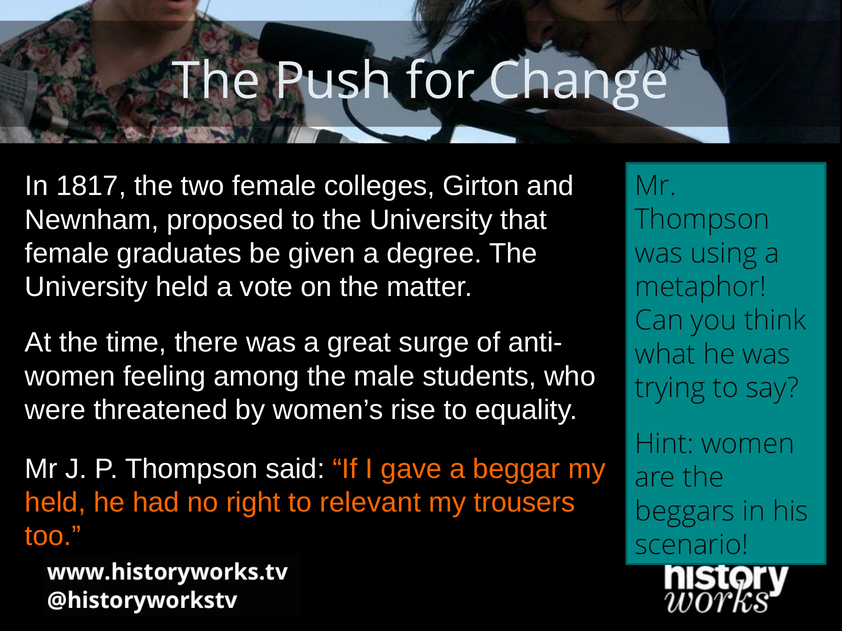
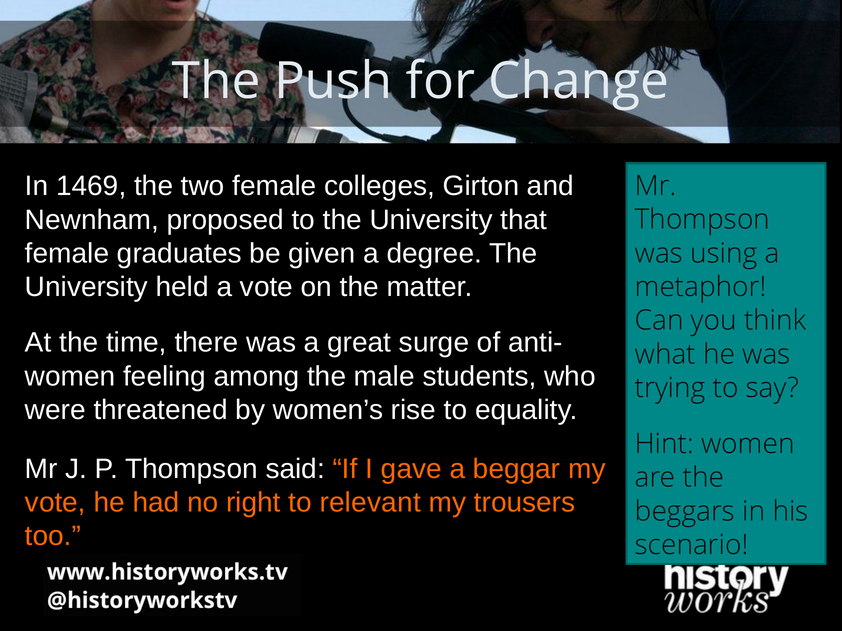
1817: 1817 -> 1469 (91, 186)
held: held -> vote (55, 503)
